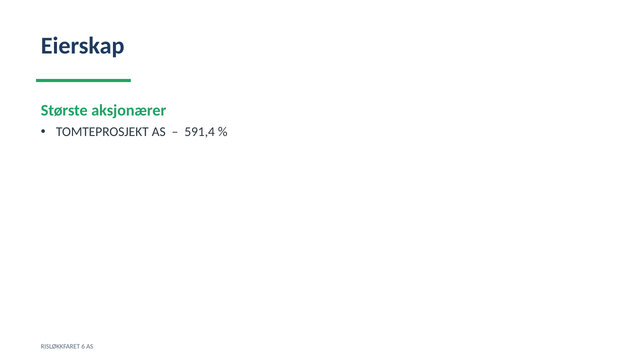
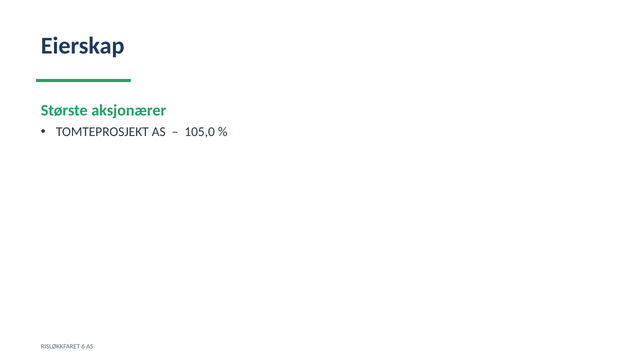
591,4: 591,4 -> 105,0 (200, 132)
